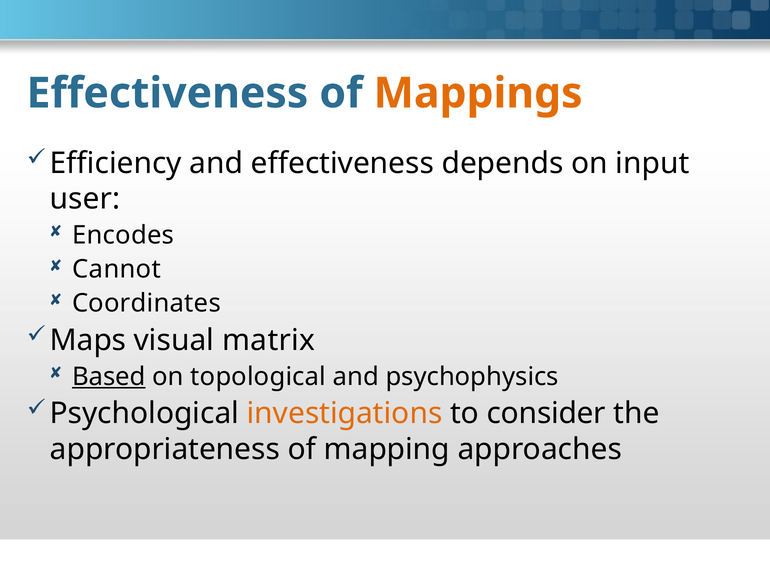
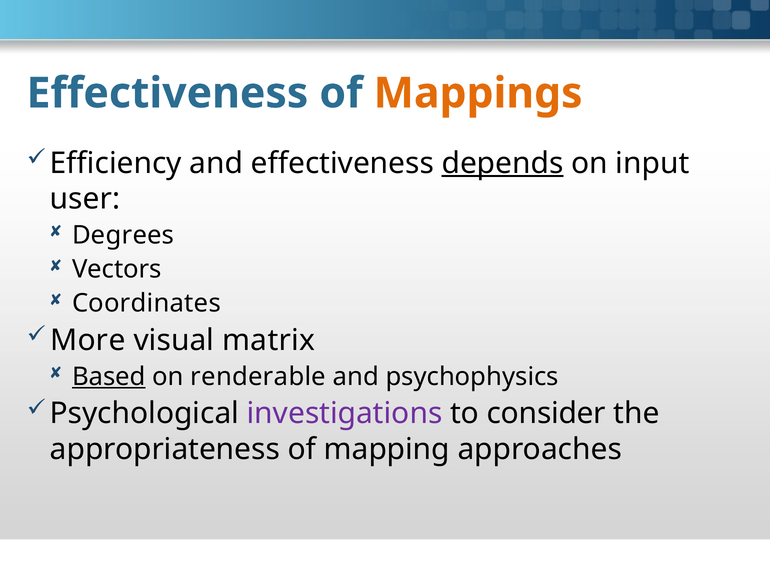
depends underline: none -> present (503, 163)
Encodes: Encodes -> Degrees (123, 235)
Cannot: Cannot -> Vectors (117, 269)
Maps: Maps -> More (88, 340)
topological: topological -> renderable (258, 376)
investigations colour: orange -> purple (345, 413)
